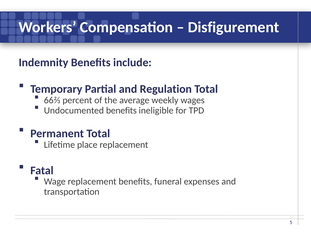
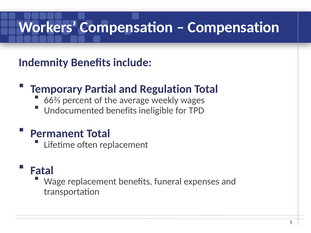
Disfigurement: Disfigurement -> Compensation (234, 27)
place: place -> often (87, 145)
